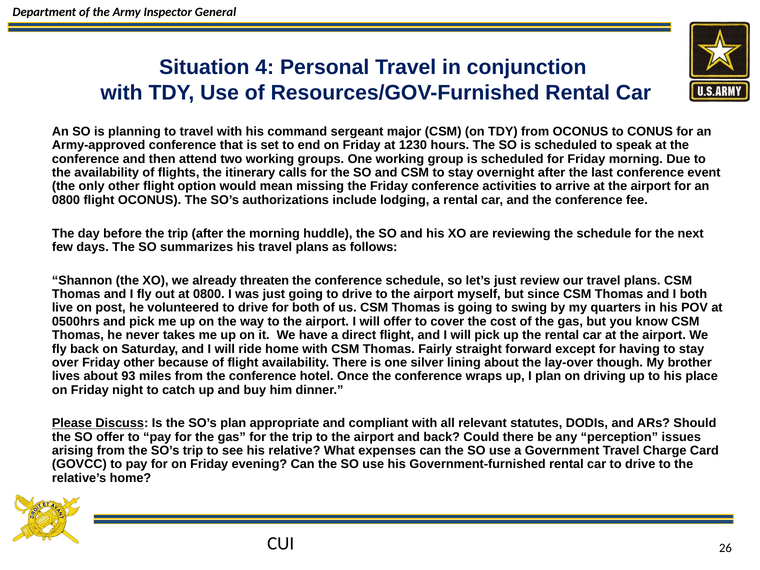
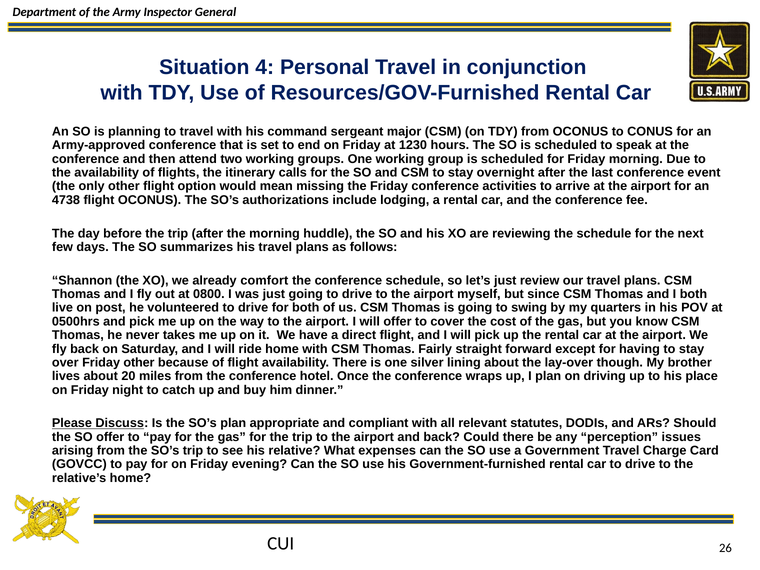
0800: 0800 -> 4738 (66, 200)
threaten: threaten -> comfort (264, 280)
93: 93 -> 20 (128, 376)
